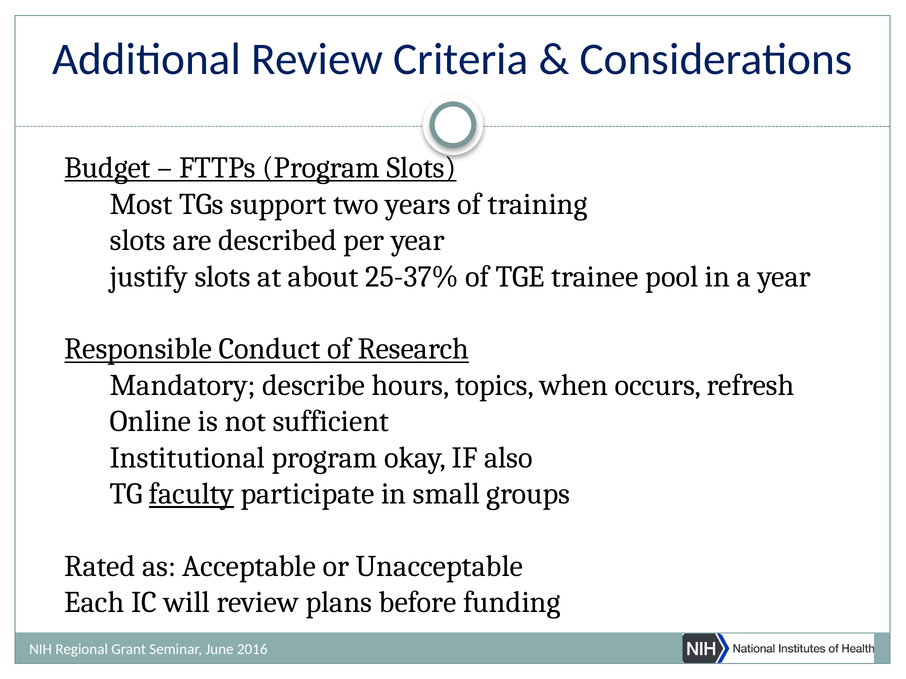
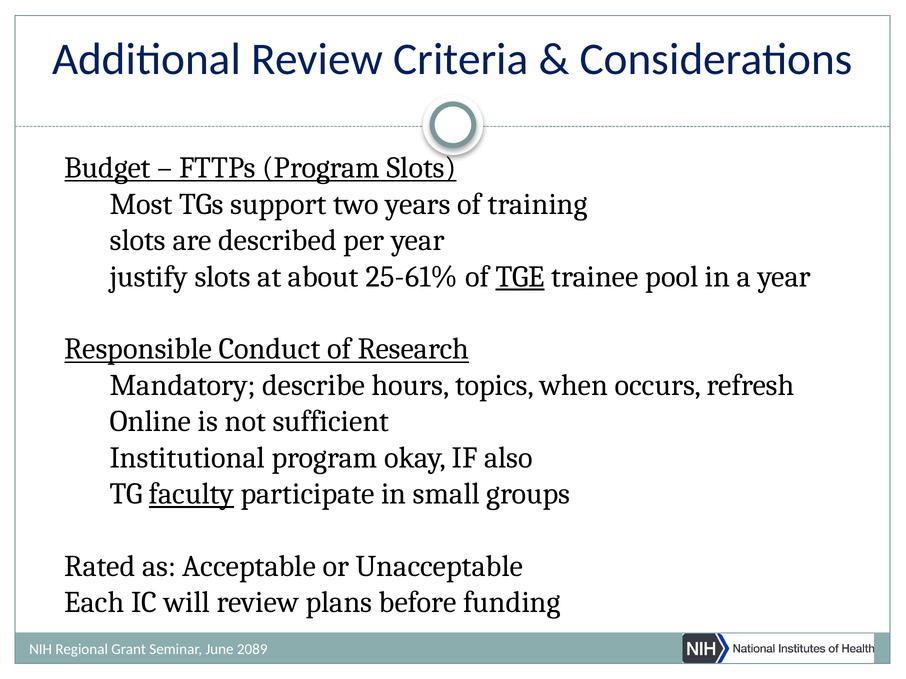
25-37%: 25-37% -> 25-61% (412, 277)
TGE underline: none -> present (520, 277)
2016: 2016 -> 2089 (252, 650)
